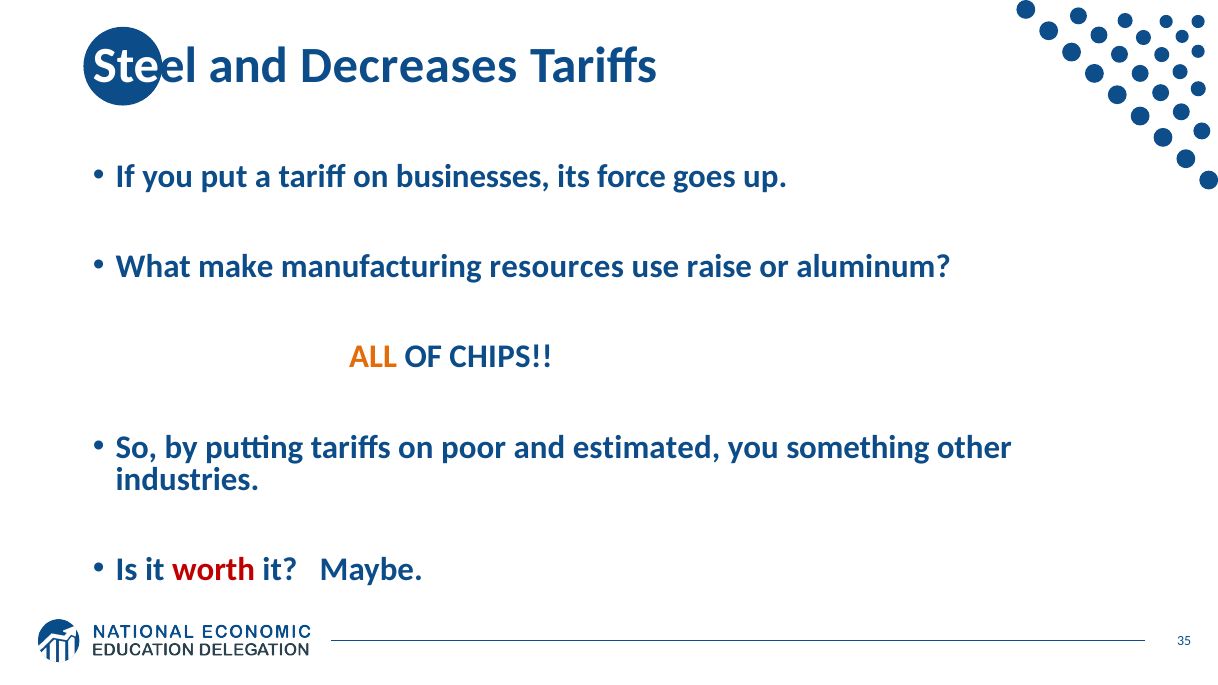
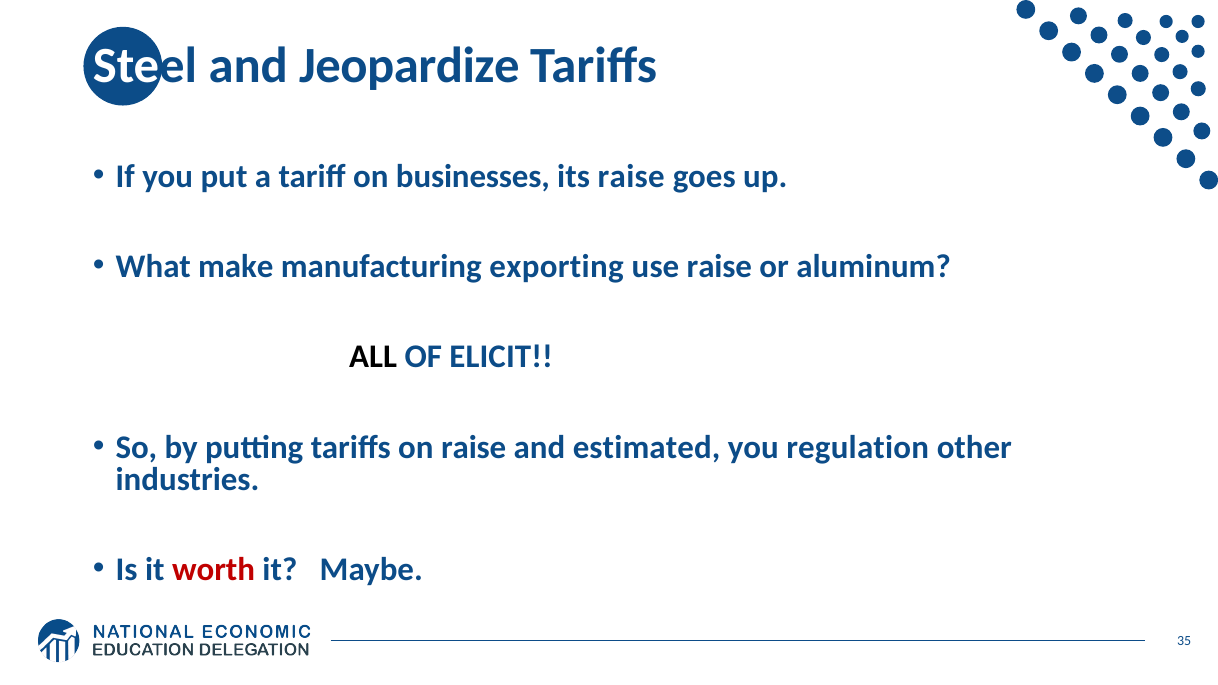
Decreases: Decreases -> Jeopardize (409, 66)
its force: force -> raise (631, 176)
resources: resources -> exporting (557, 267)
ALL colour: orange -> black (373, 357)
CHIPS: CHIPS -> ELICIT (501, 357)
on poor: poor -> raise (474, 448)
something: something -> regulation (858, 448)
